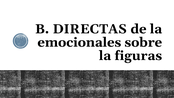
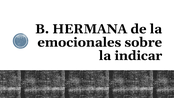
DIRECTAS: DIRECTAS -> HERMANA (90, 29)
figuras: figuras -> indicar (138, 56)
